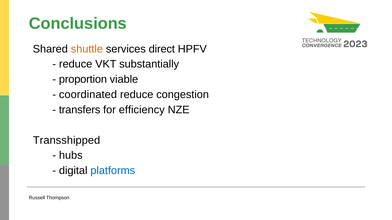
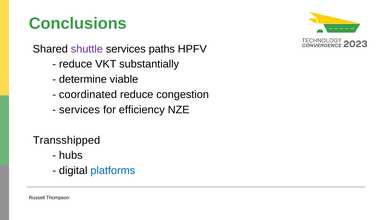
shuttle colour: orange -> purple (87, 49)
direct: direct -> paths (162, 49)
proportion: proportion -> determine (83, 80)
transfers: transfers -> services (80, 110)
